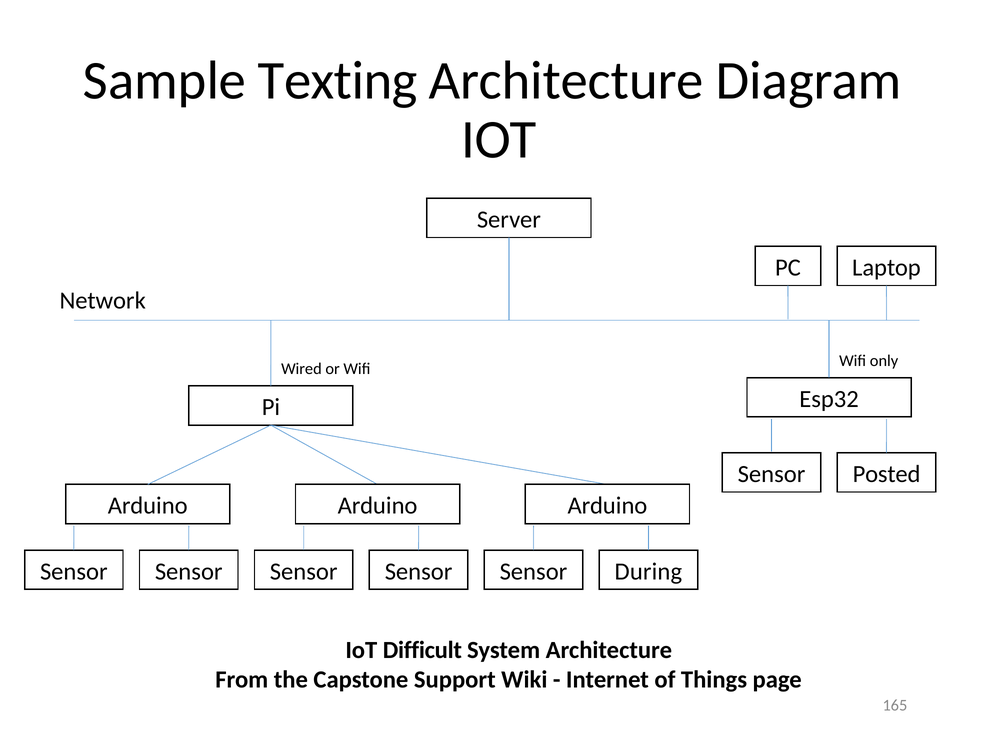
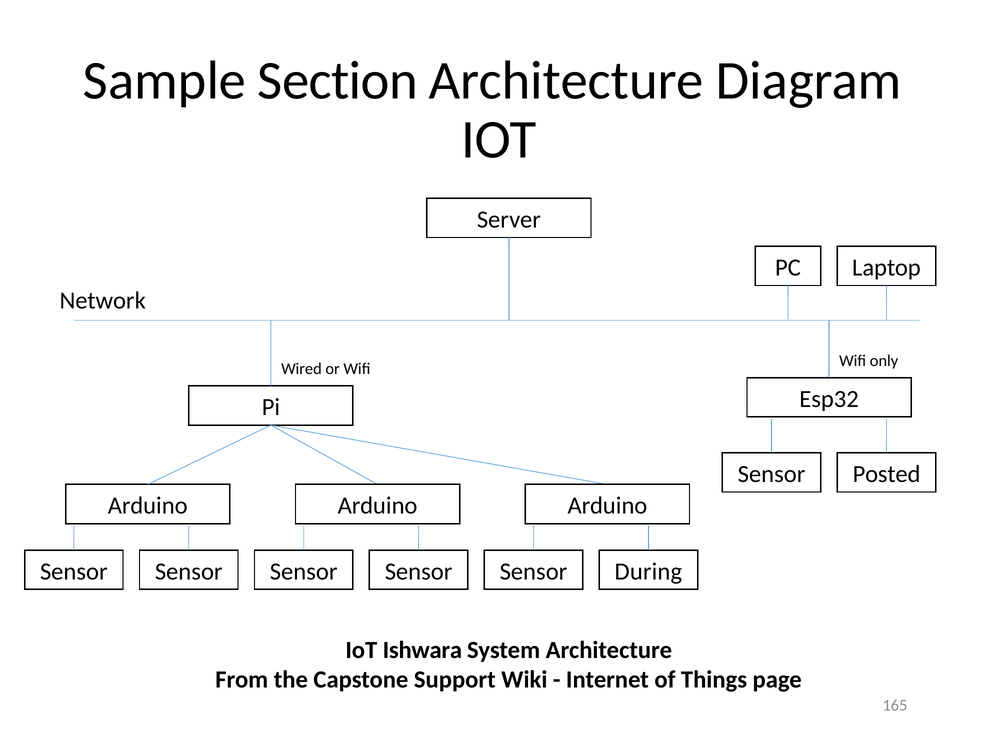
Texting: Texting -> Section (338, 81)
Difficult: Difficult -> Ishwara (422, 650)
